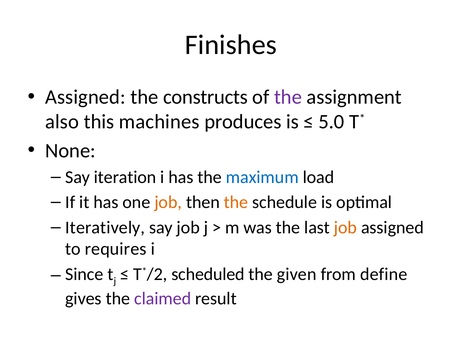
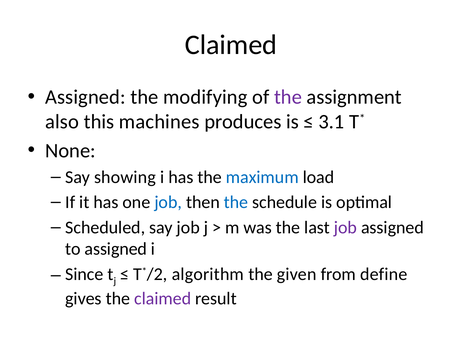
Finishes: Finishes -> Claimed (231, 45)
constructs: constructs -> modifying (205, 97)
5.0: 5.0 -> 3.1 (331, 122)
iteration: iteration -> showing (125, 177)
job colour: orange -> blue (168, 202)
the colour: orange -> blue (236, 202)
Iteratively: Iteratively -> Scheduled (105, 227)
job colour: orange -> purple (345, 227)
to requires: requires -> assigned (116, 249)
scheduled: scheduled -> algorithm (208, 274)
